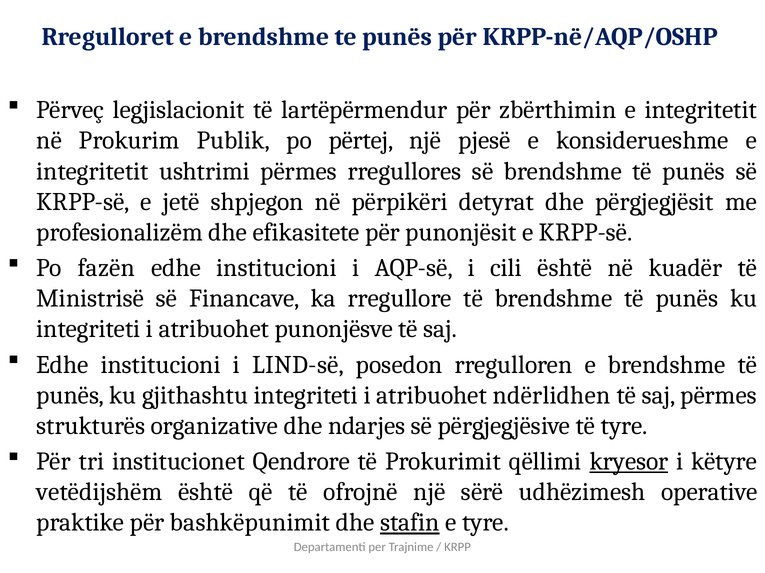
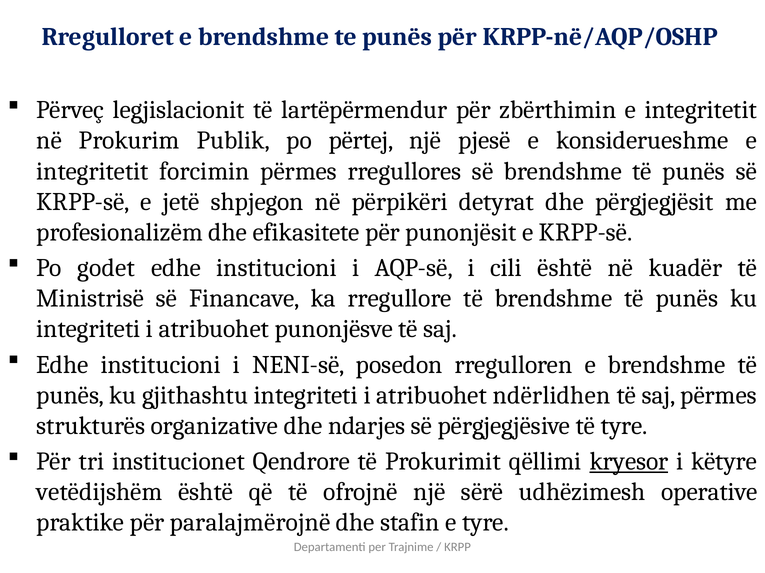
ushtrimi: ushtrimi -> forcimin (204, 171)
fazën: fazën -> godet (106, 268)
LIND-së: LIND-së -> NENI-së (298, 365)
bashkëpunimit: bashkëpunimit -> paralajmërojnë (250, 523)
stafin underline: present -> none (410, 523)
